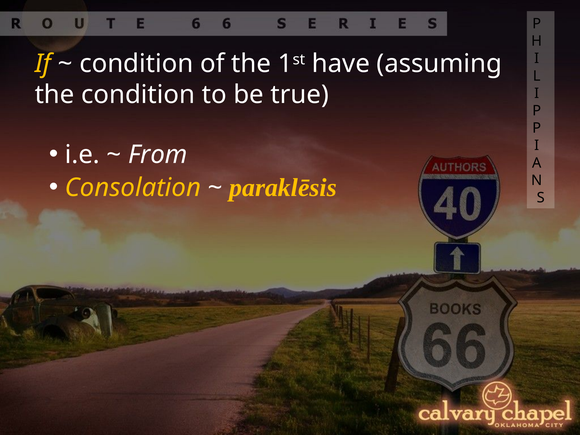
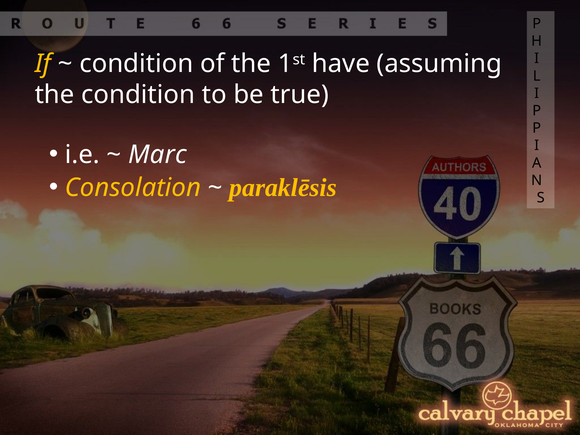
From: From -> Marc (158, 155)
